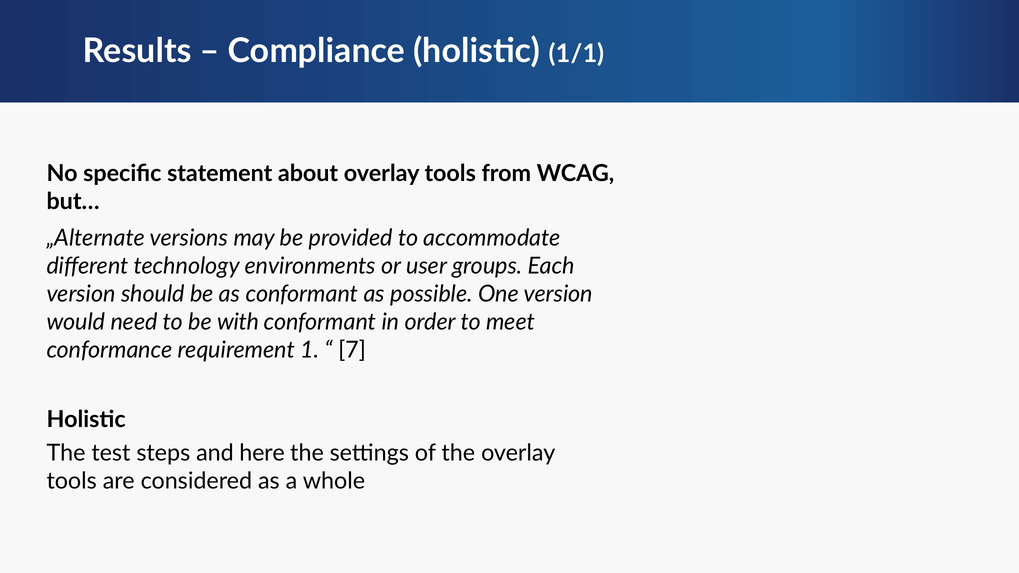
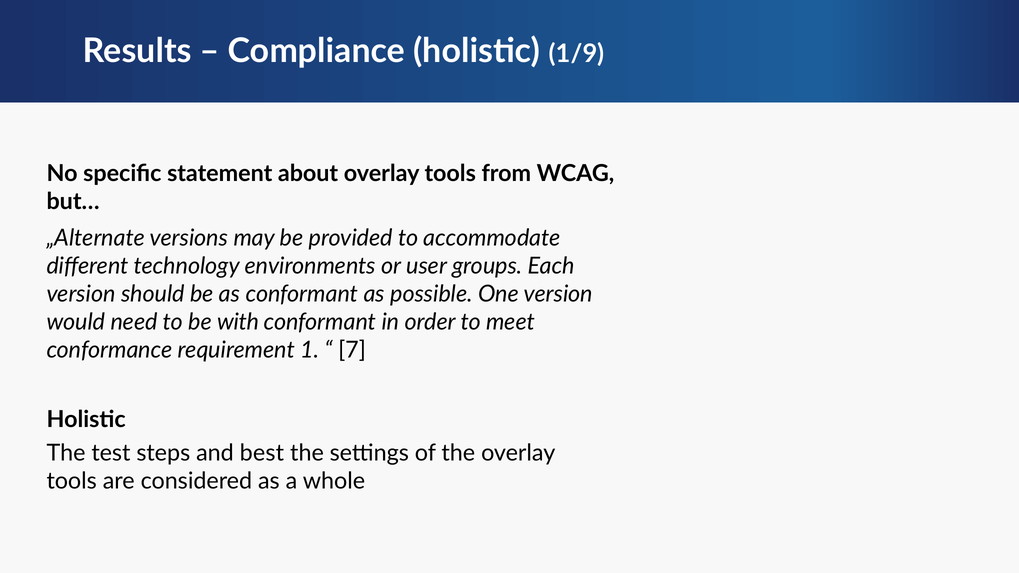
1/1: 1/1 -> 1/9 (577, 54)
here: here -> best (262, 453)
